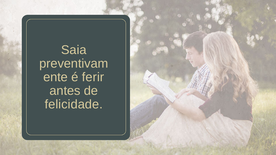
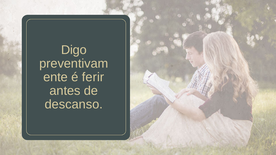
Saia: Saia -> Digo (74, 50)
felicidade: felicidade -> descanso (74, 105)
